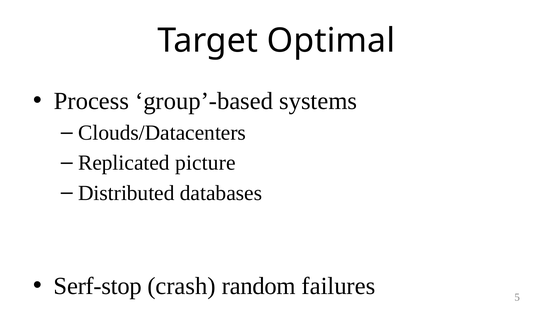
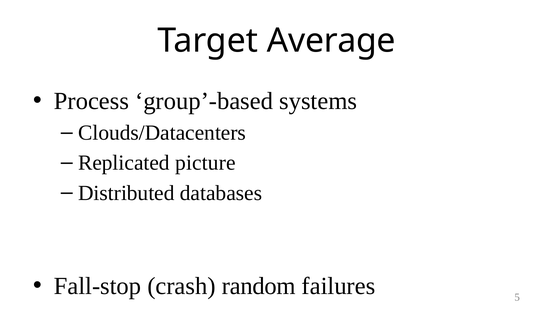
Optimal: Optimal -> Average (331, 41)
Serf-stop: Serf-stop -> Fall-stop (98, 286)
